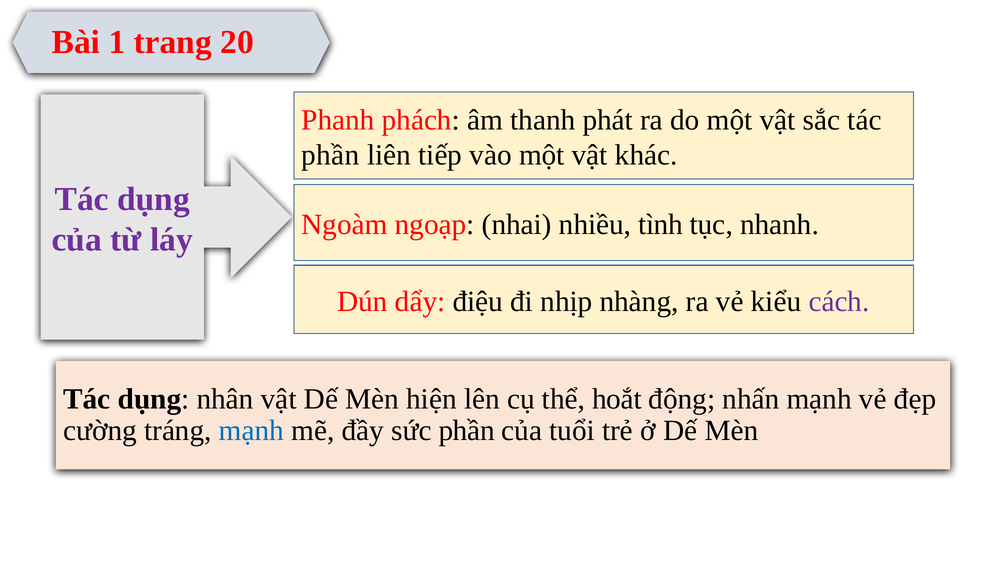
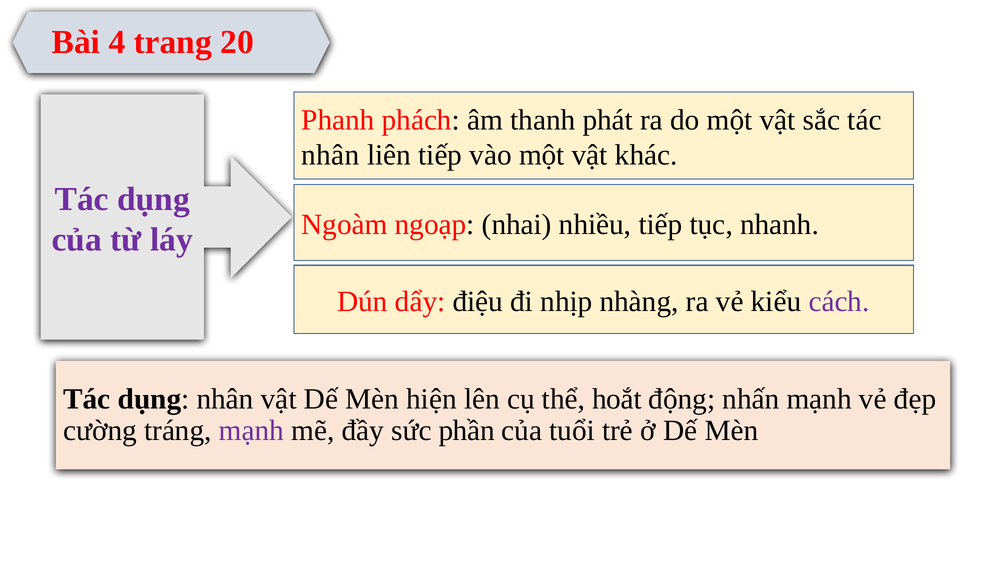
1: 1 -> 4 (117, 42)
phần: phần -> nhân (330, 155)
nhiều tình: tình -> tiếp (661, 225)
mạnh colour: blue -> purple (252, 431)
